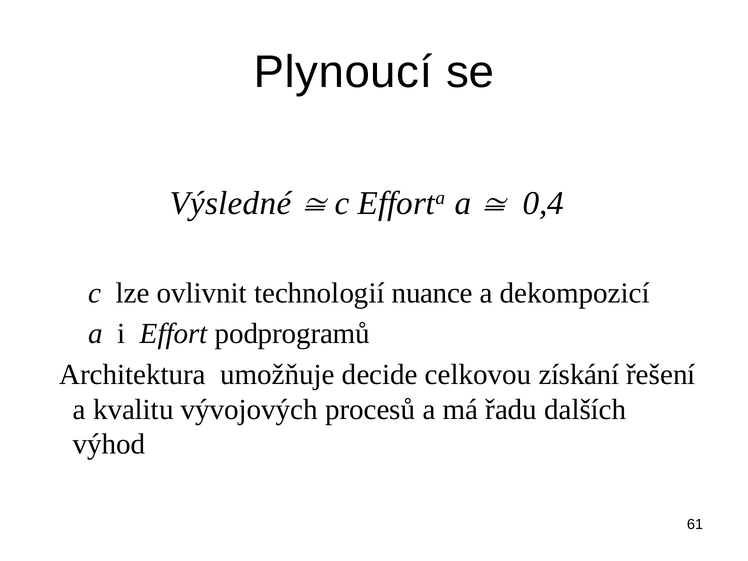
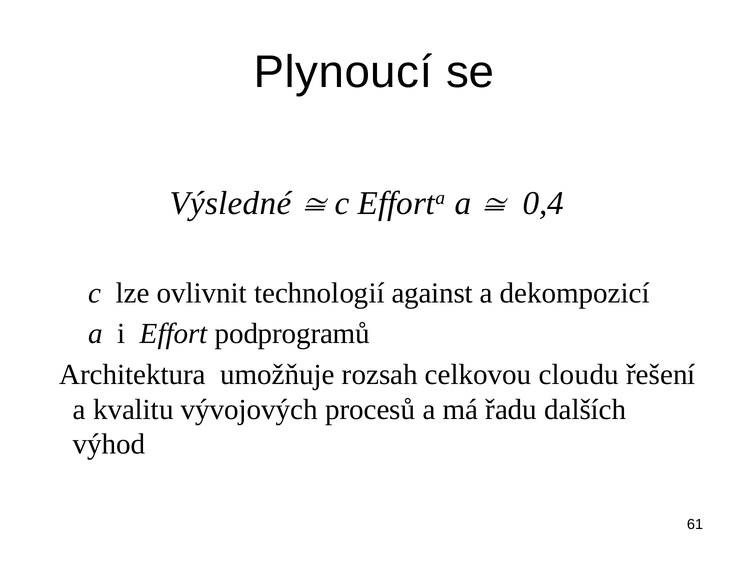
nuance: nuance -> against (432, 293)
decide: decide -> rozsah (380, 374)
získání: získání -> cloudu (579, 374)
